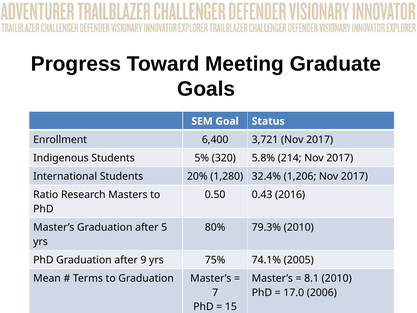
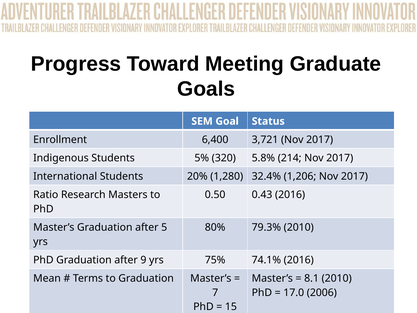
74.1% 2005: 2005 -> 2016 (299, 260)
